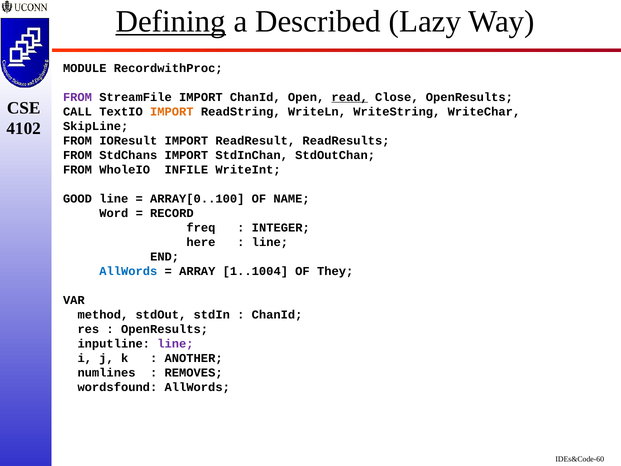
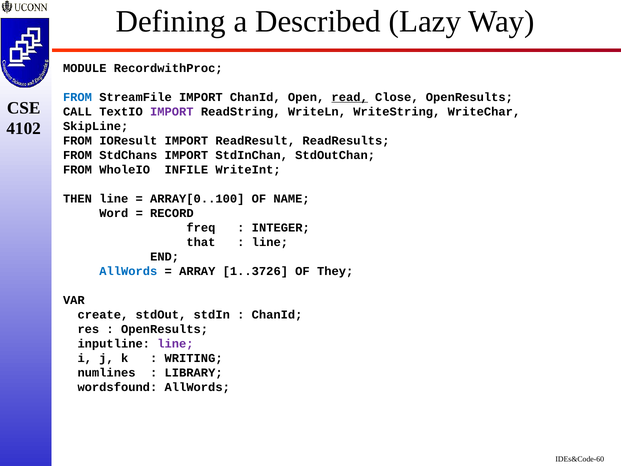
Defining underline: present -> none (171, 21)
FROM colour: purple -> blue (77, 97)
IMPORT colour: orange -> purple (172, 112)
GOOD: GOOD -> THEN (77, 199)
here: here -> that (201, 242)
1..1004: 1..1004 -> 1..3726 (255, 271)
method: method -> create (103, 315)
ANOTHER: ANOTHER -> WRITING (194, 358)
REMOVES: REMOVES -> LIBRARY (194, 373)
